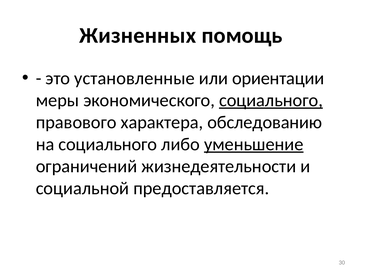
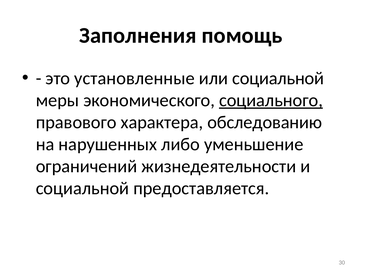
Жизненных: Жизненных -> Заполнения (138, 36)
или ориентации: ориентации -> социальной (278, 78)
на социального: социального -> нарушенных (108, 144)
уменьшение underline: present -> none (254, 144)
